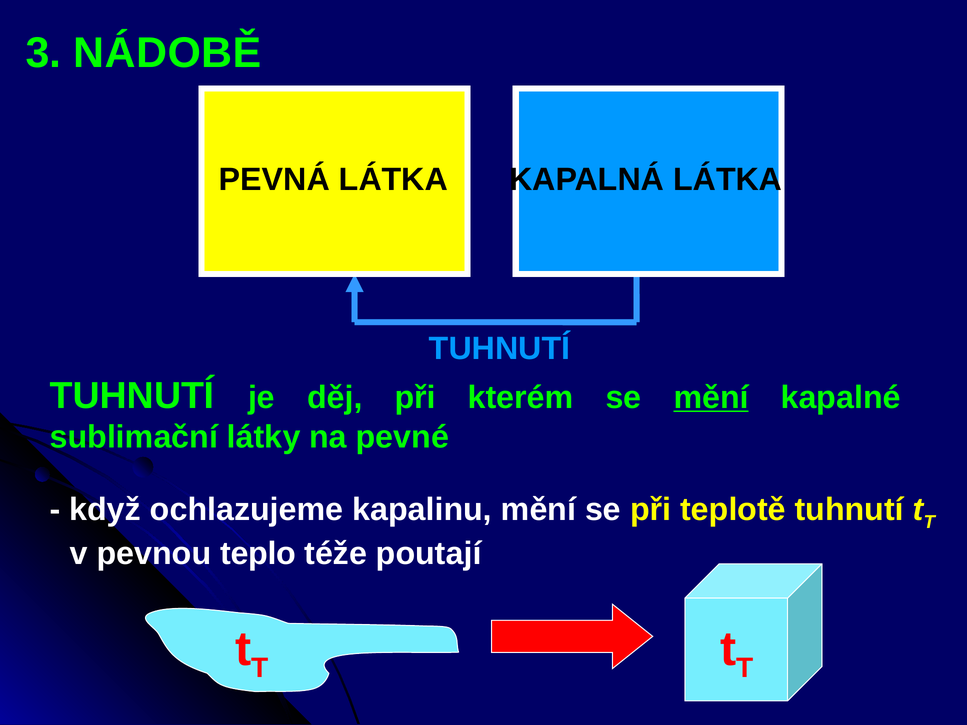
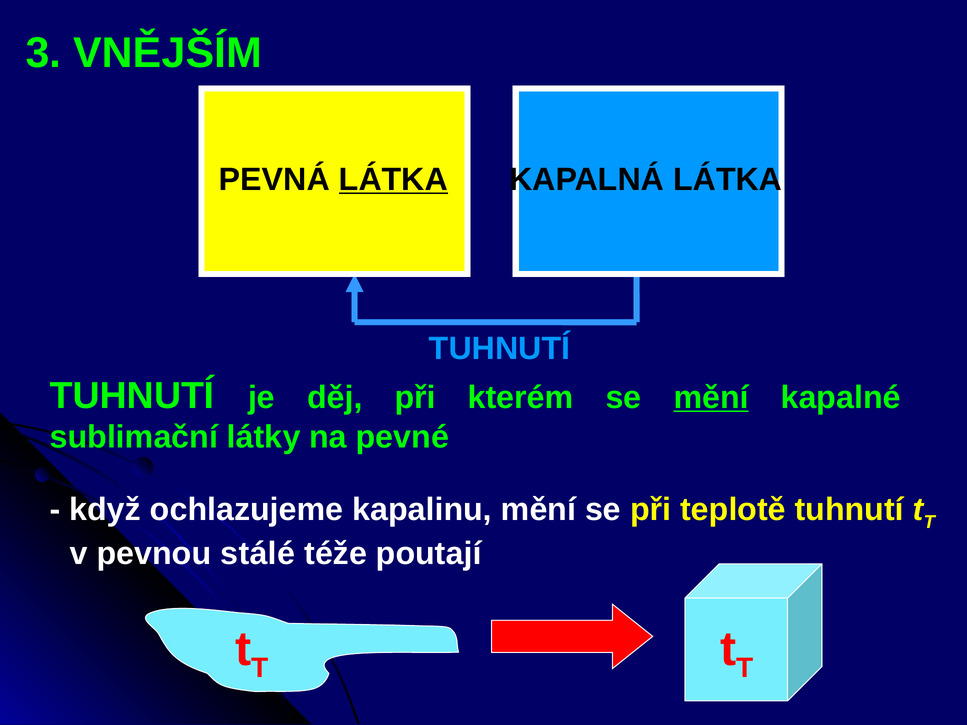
NÁDOBĚ: NÁDOBĚ -> VNĚJŠÍM (168, 53)
LÁTKA underline: none -> present (393, 179)
teplo: teplo -> stálé (258, 554)
